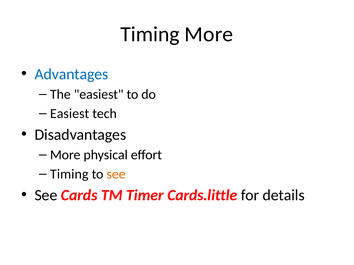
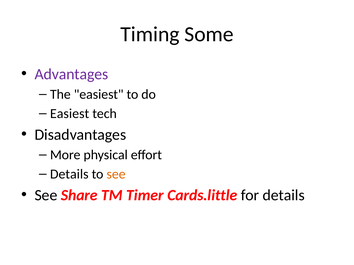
Timing More: More -> Some (209, 34)
Advantages colour: blue -> purple (71, 74)
Timing: Timing -> Details (69, 174)
Cards: Cards -> Share (79, 195)
